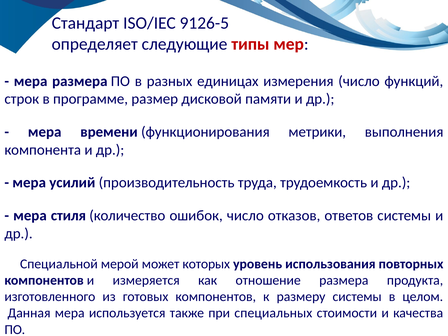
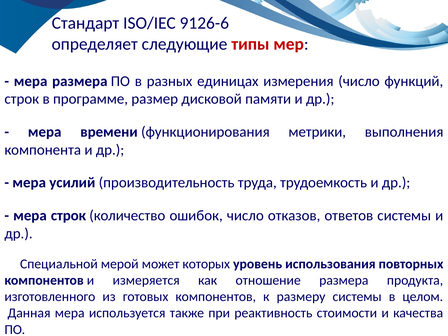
9126-5: 9126-5 -> 9126-6 (204, 23)
мера стиля: стиля -> строк (68, 216)
специальных: специальных -> реактивность (273, 313)
